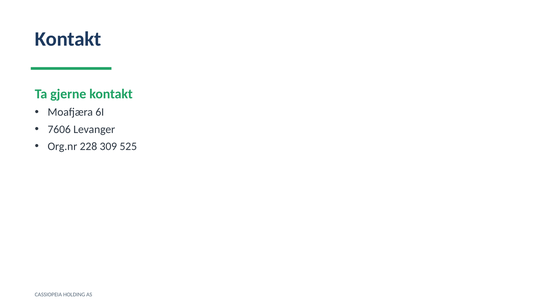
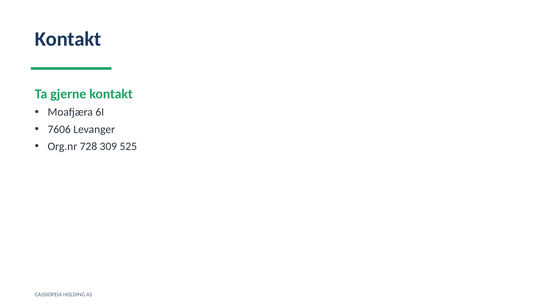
228: 228 -> 728 (88, 147)
